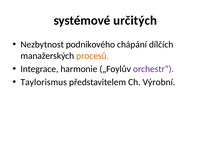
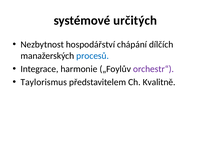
podnikového: podnikového -> hospodářství (90, 44)
procesů colour: orange -> blue (93, 56)
Výrobní: Výrobní -> Kvalitně (159, 82)
